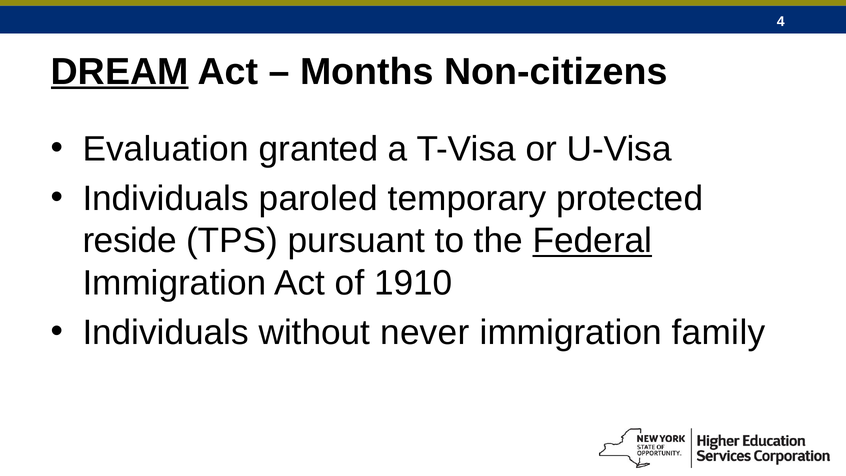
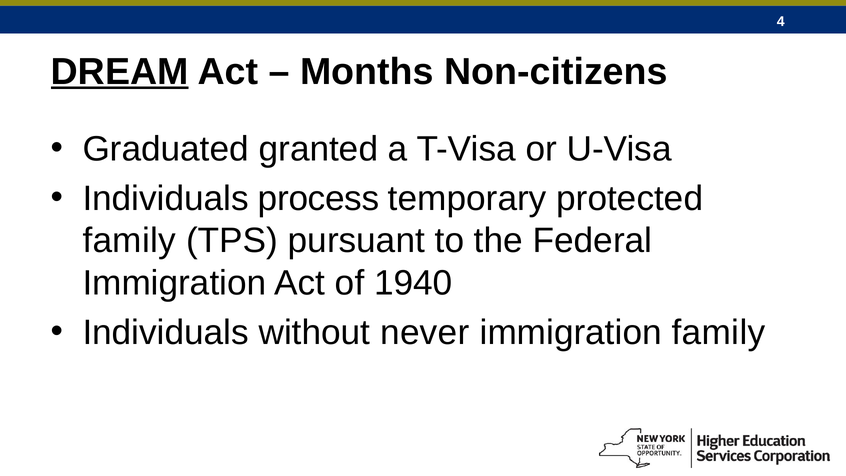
Evaluation: Evaluation -> Graduated (166, 149)
paroled: paroled -> process (319, 199)
reside: reside -> family (129, 241)
Federal underline: present -> none (592, 241)
1910: 1910 -> 1940 (413, 283)
